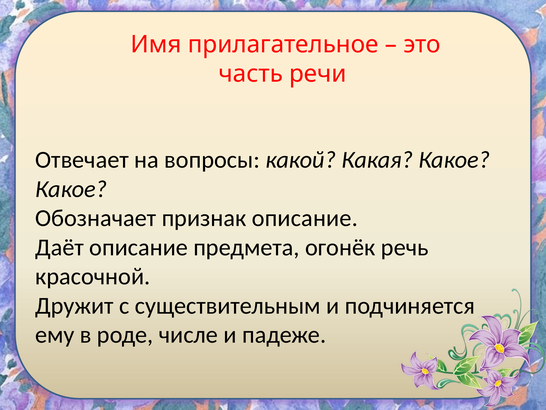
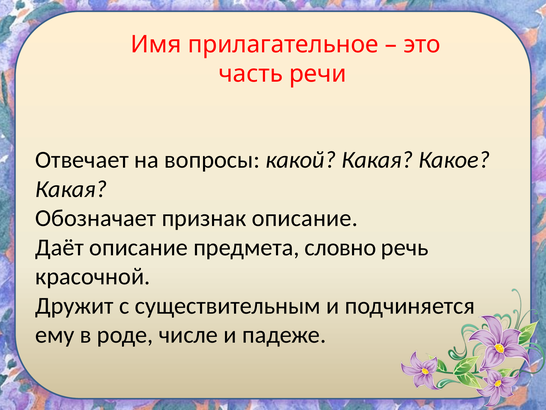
Какое: Какое -> Какая (71, 189)
огонёк: огонёк -> словно (340, 247)
